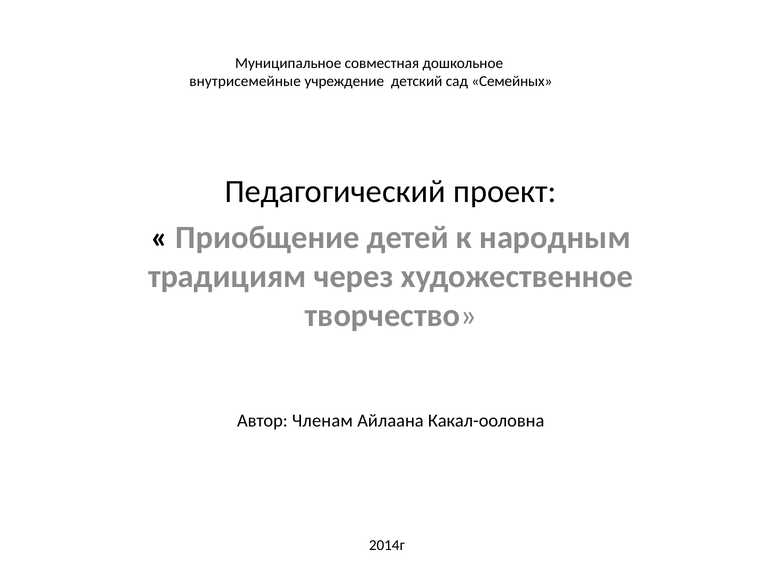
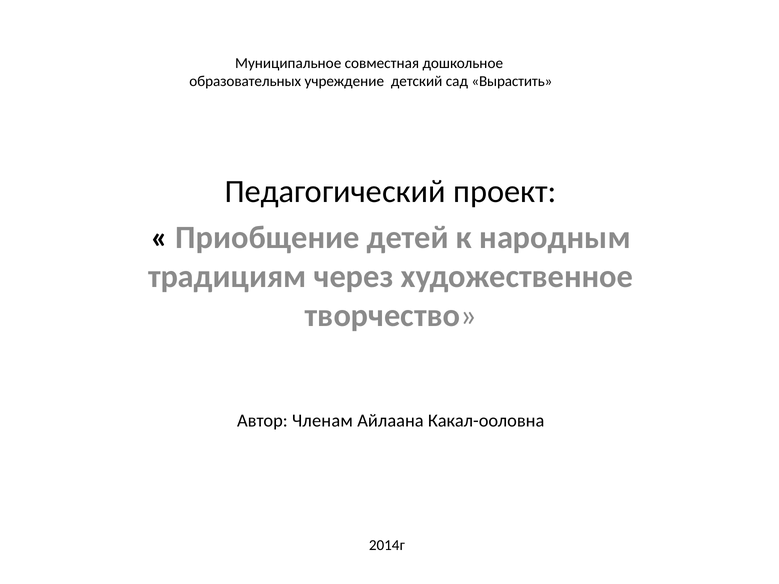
внутрисемейные: внутрисемейные -> образовательных (245, 81)
Семейных: Семейных -> Вырастить (512, 81)
